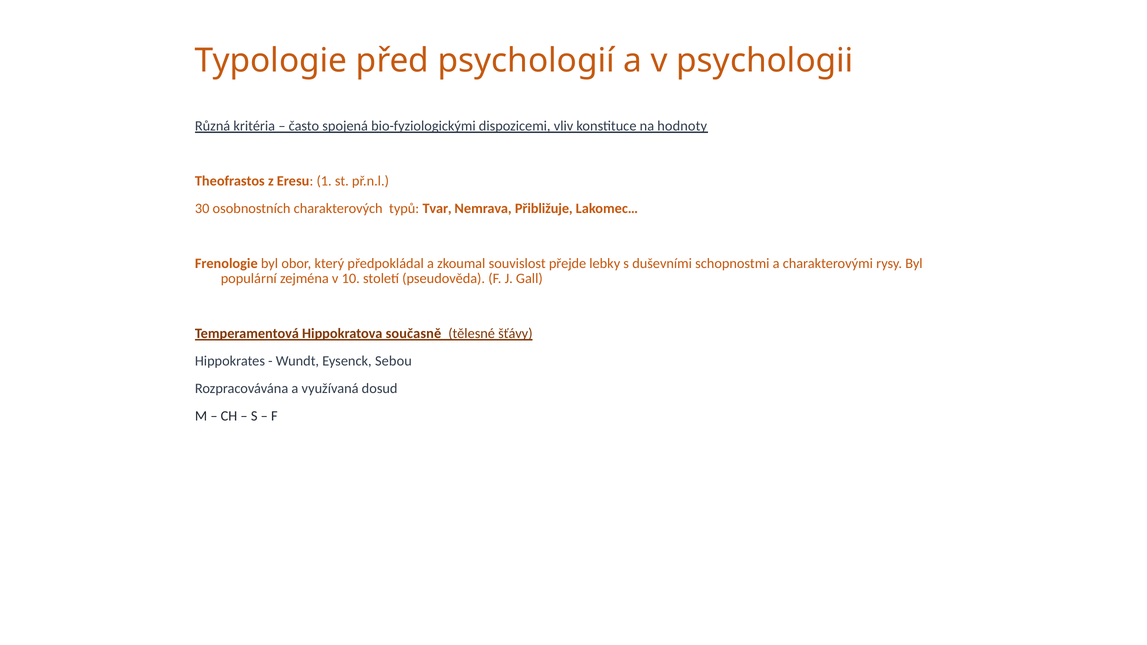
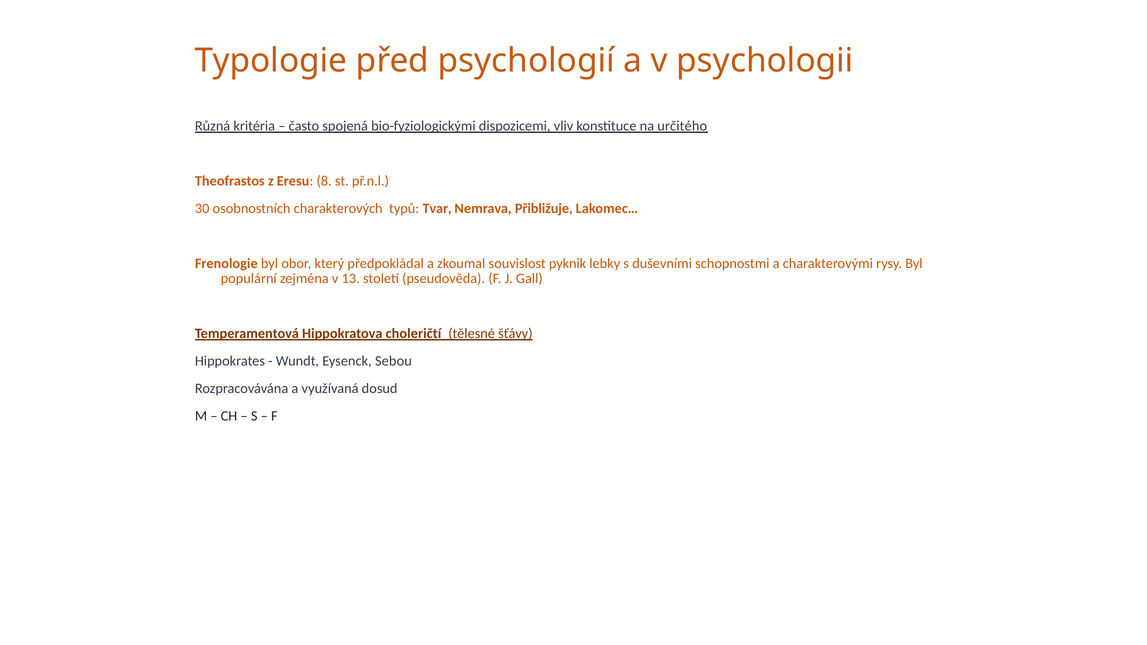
hodnoty: hodnoty -> určitého (682, 126)
1: 1 -> 8 (324, 181)
přejde: přejde -> pyknik (568, 263)
10: 10 -> 13 (351, 279)
současně: současně -> choleričtí (413, 334)
